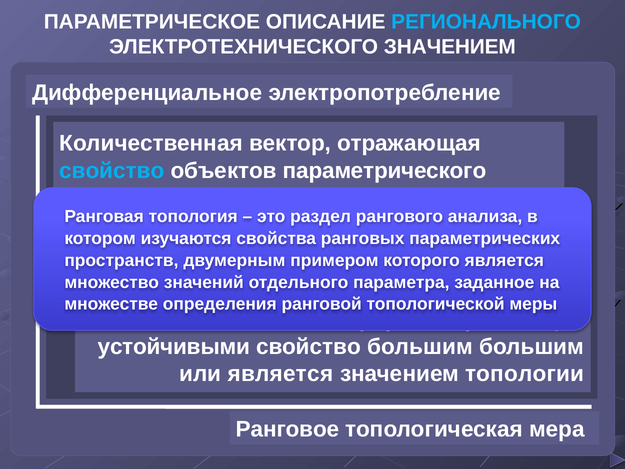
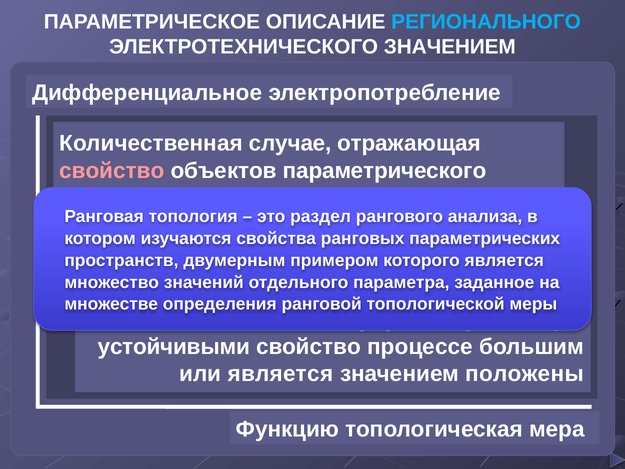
вектор: вектор -> случае (290, 143)
свойство colour: light blue -> pink (112, 171)
свойство большим: большим -> процессе (420, 346)
значением топологии: топологии -> положены (525, 373)
Ранговое: Ранговое -> Функцию (288, 429)
